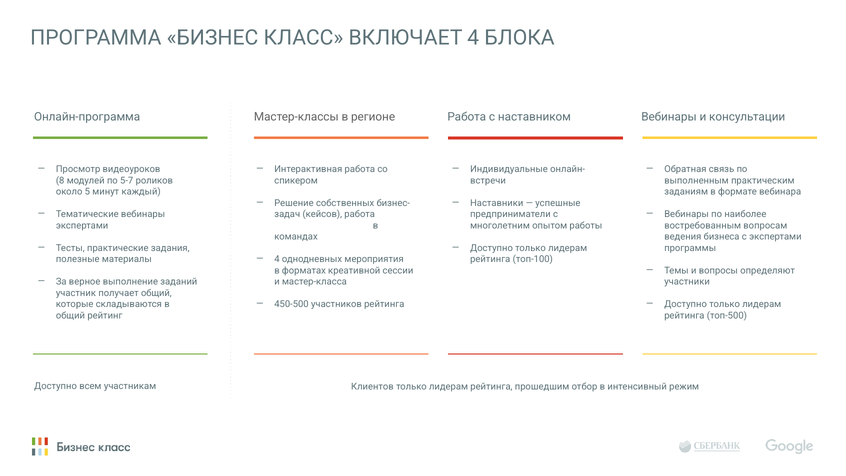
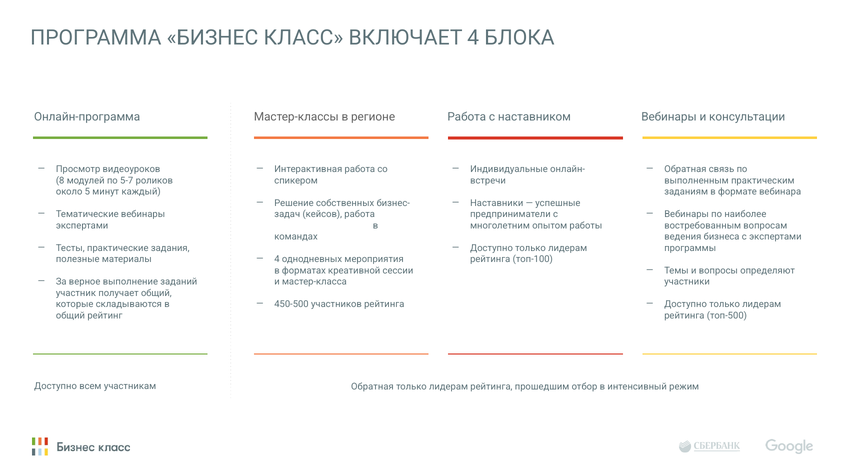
участникам Клиентов: Клиентов -> Обратная (372, 387)
